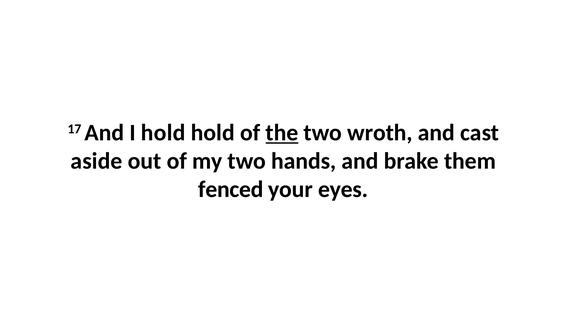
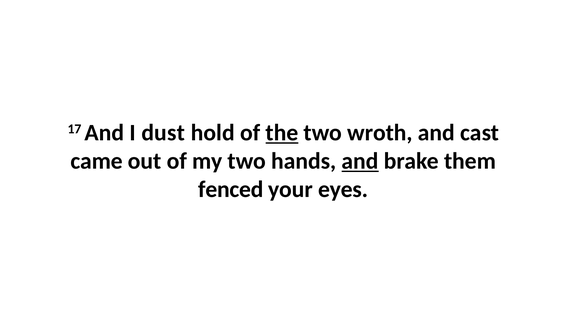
I hold: hold -> dust (163, 133)
aside: aside -> came (97, 161)
and underline: none -> present (360, 161)
